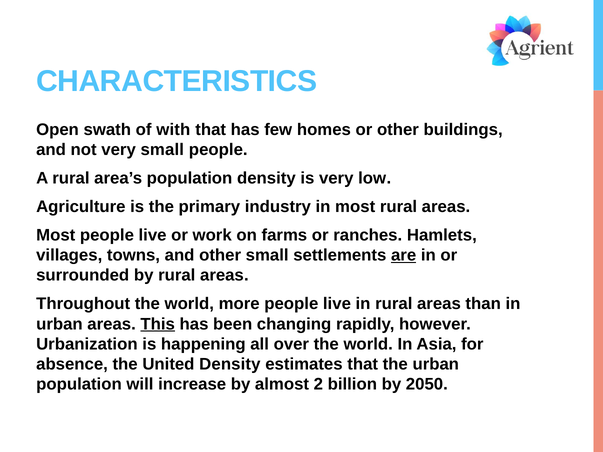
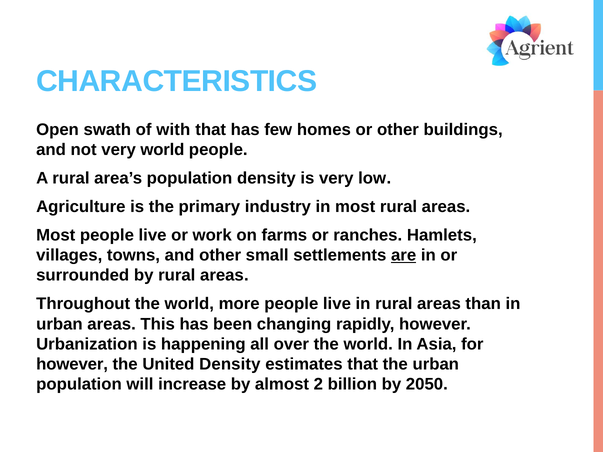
very small: small -> world (162, 150)
This underline: present -> none (158, 324)
absence: absence -> however (72, 364)
